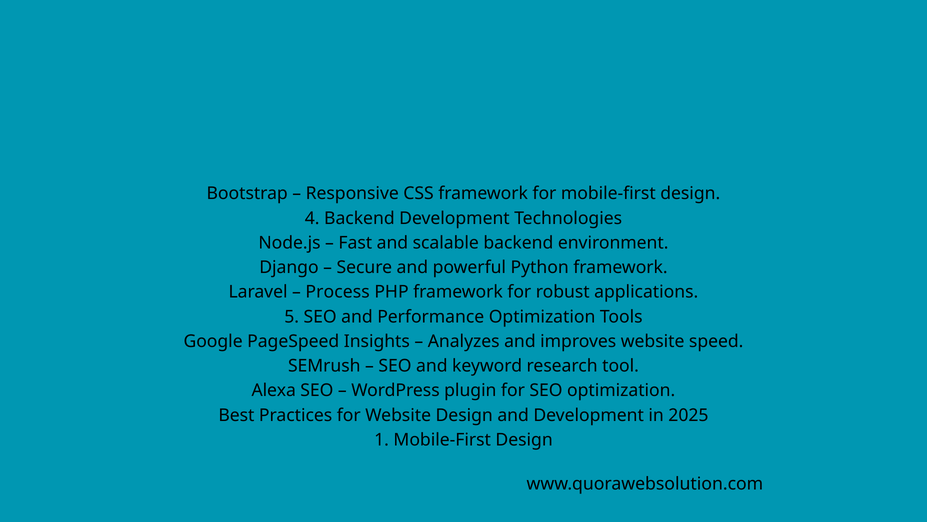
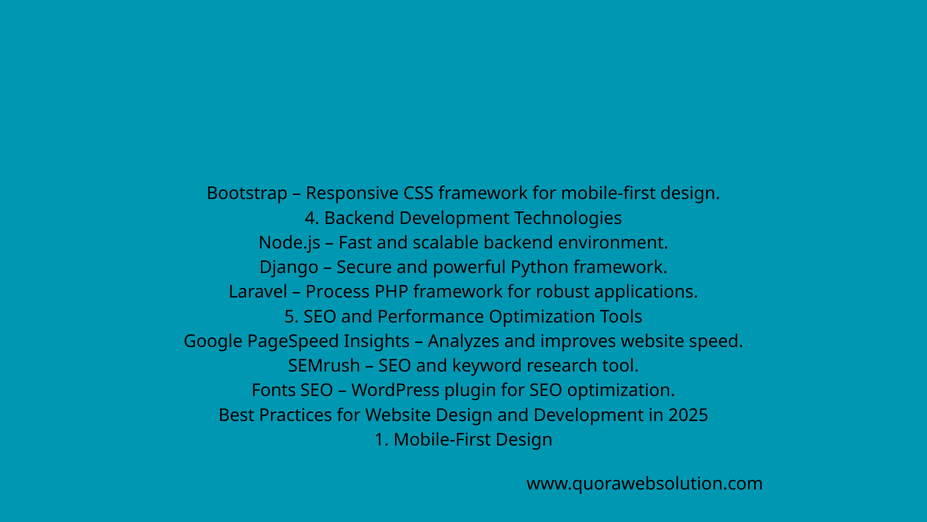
Alexa: Alexa -> Fonts (274, 390)
